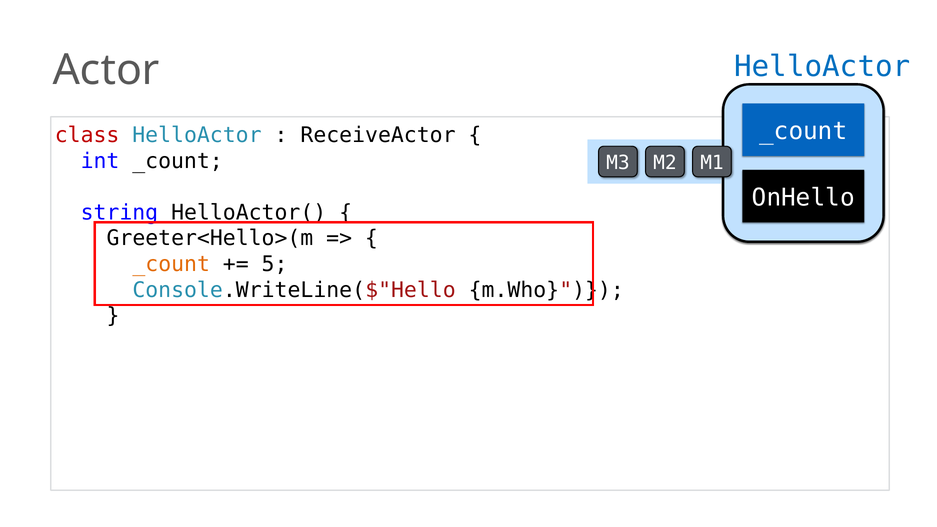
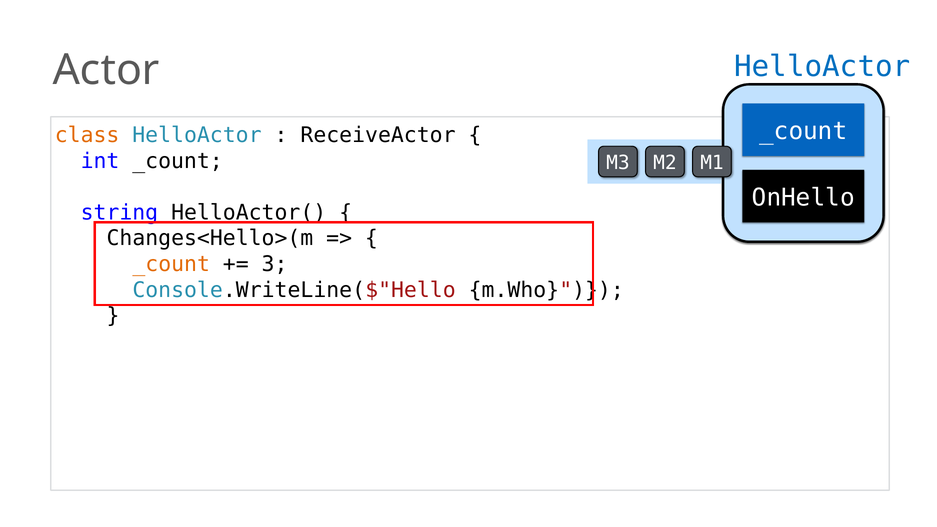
class colour: red -> orange (87, 135)
Greeter<Hello>(m: Greeter<Hello>(m -> Changes<Hello>(m (210, 238)
5: 5 -> 3 (275, 264)
